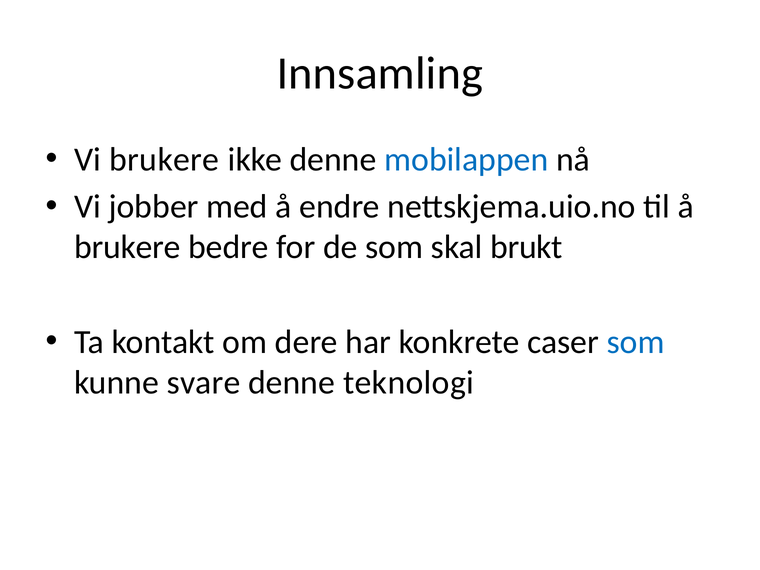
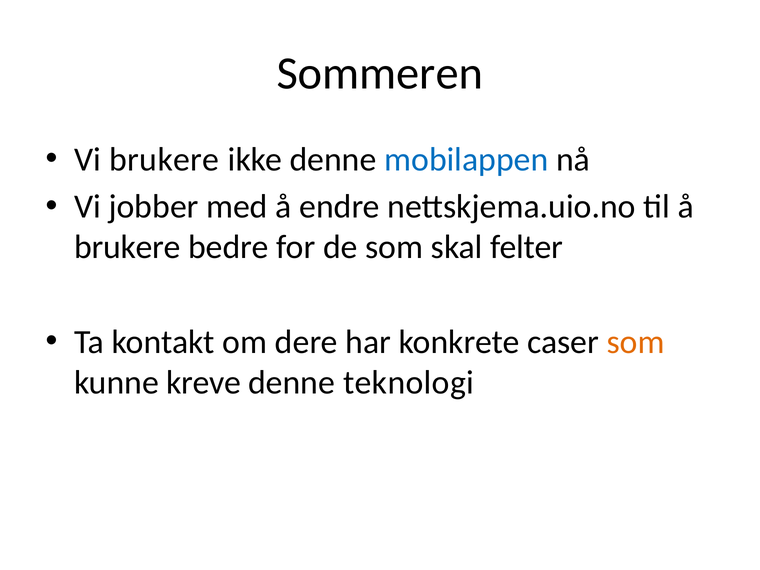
Innsamling: Innsamling -> Sommeren (380, 74)
brukt: brukt -> felter (527, 247)
som colour: blue -> orange (636, 342)
svare: svare -> kreve (204, 382)
